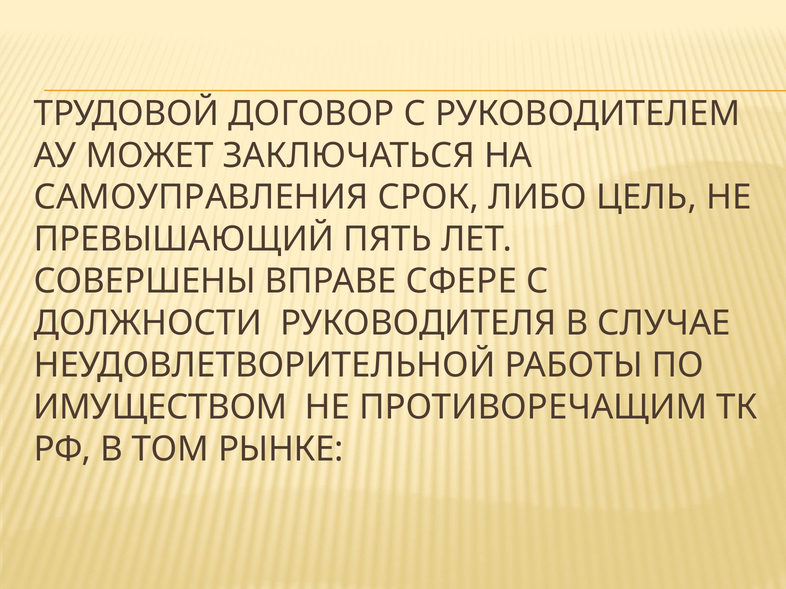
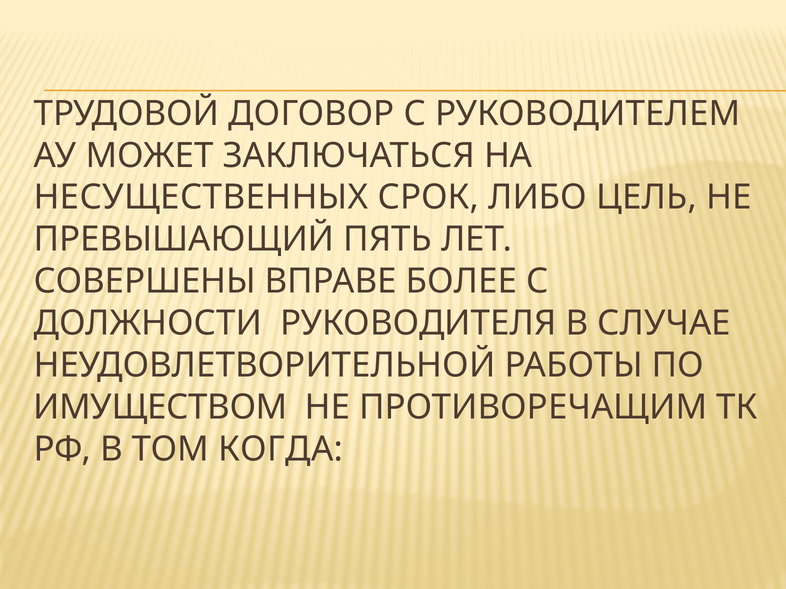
САМОУПРАВЛЕНИЯ: САМОУПРАВЛЕНИЯ -> НЕСУЩЕСТВЕННЫХ (201, 198)
СФЕРЕ: СФЕРЕ -> БОЛЕЕ (462, 282)
РЫНКЕ: РЫНКЕ -> КОГДА (281, 449)
